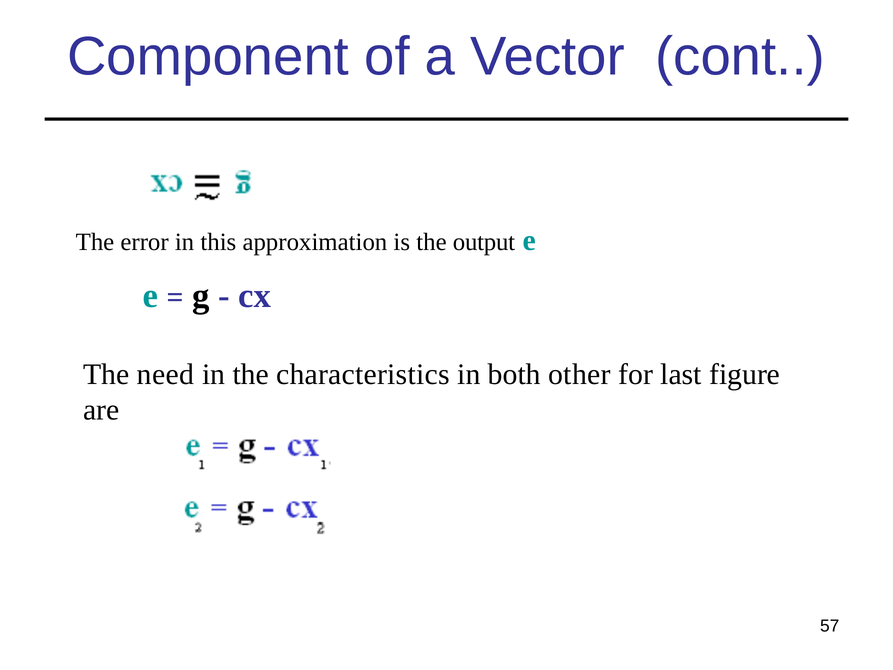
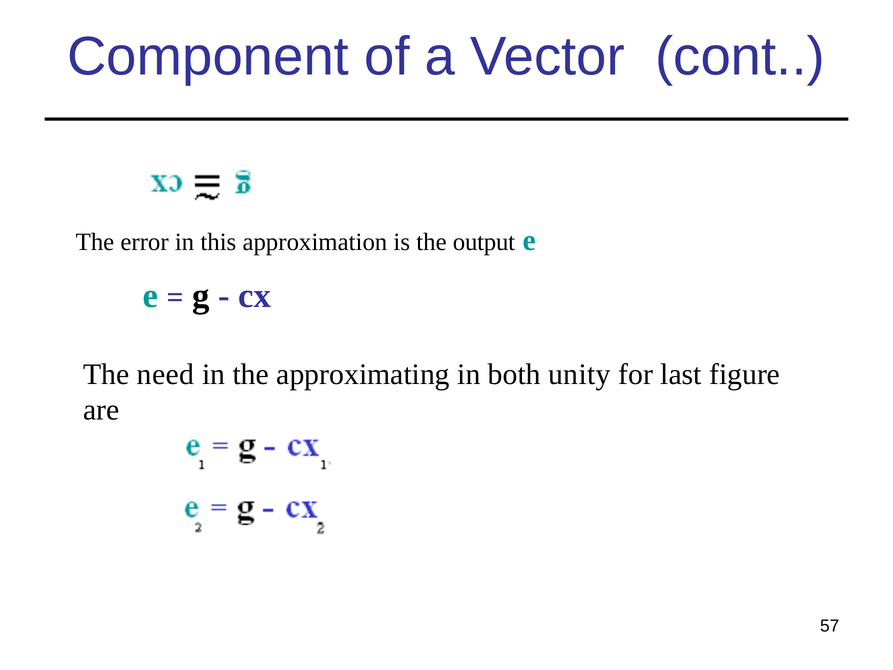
characteristics: characteristics -> approximating (363, 374)
other: other -> unity (579, 374)
